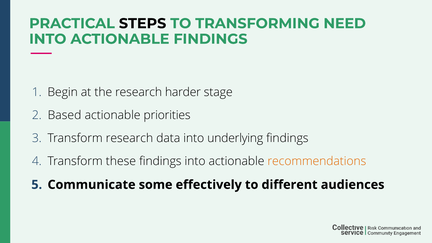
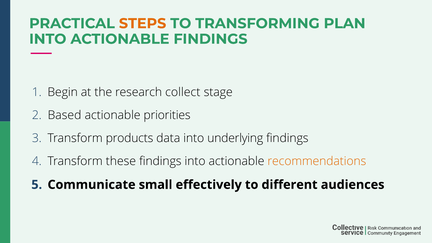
STEPS colour: black -> orange (143, 23)
NEED: NEED -> PLAN (345, 23)
harder: harder -> collect (183, 92)
Transform research: research -> products (130, 138)
some: some -> small (156, 185)
